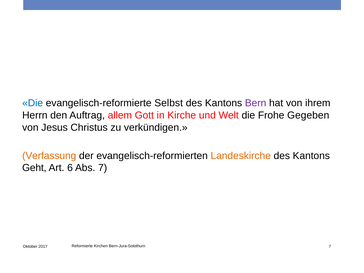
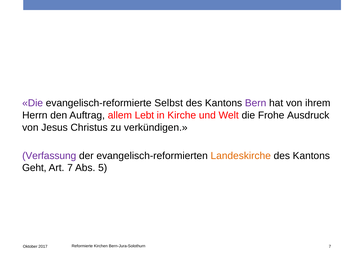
Die colour: blue -> purple (33, 103)
Gott: Gott -> Lebt (144, 115)
Gegeben: Gegeben -> Ausdruck (308, 115)
Verfassung colour: orange -> purple (49, 156)
Art 6: 6 -> 7 (70, 168)
Abs 7: 7 -> 5 (103, 168)
